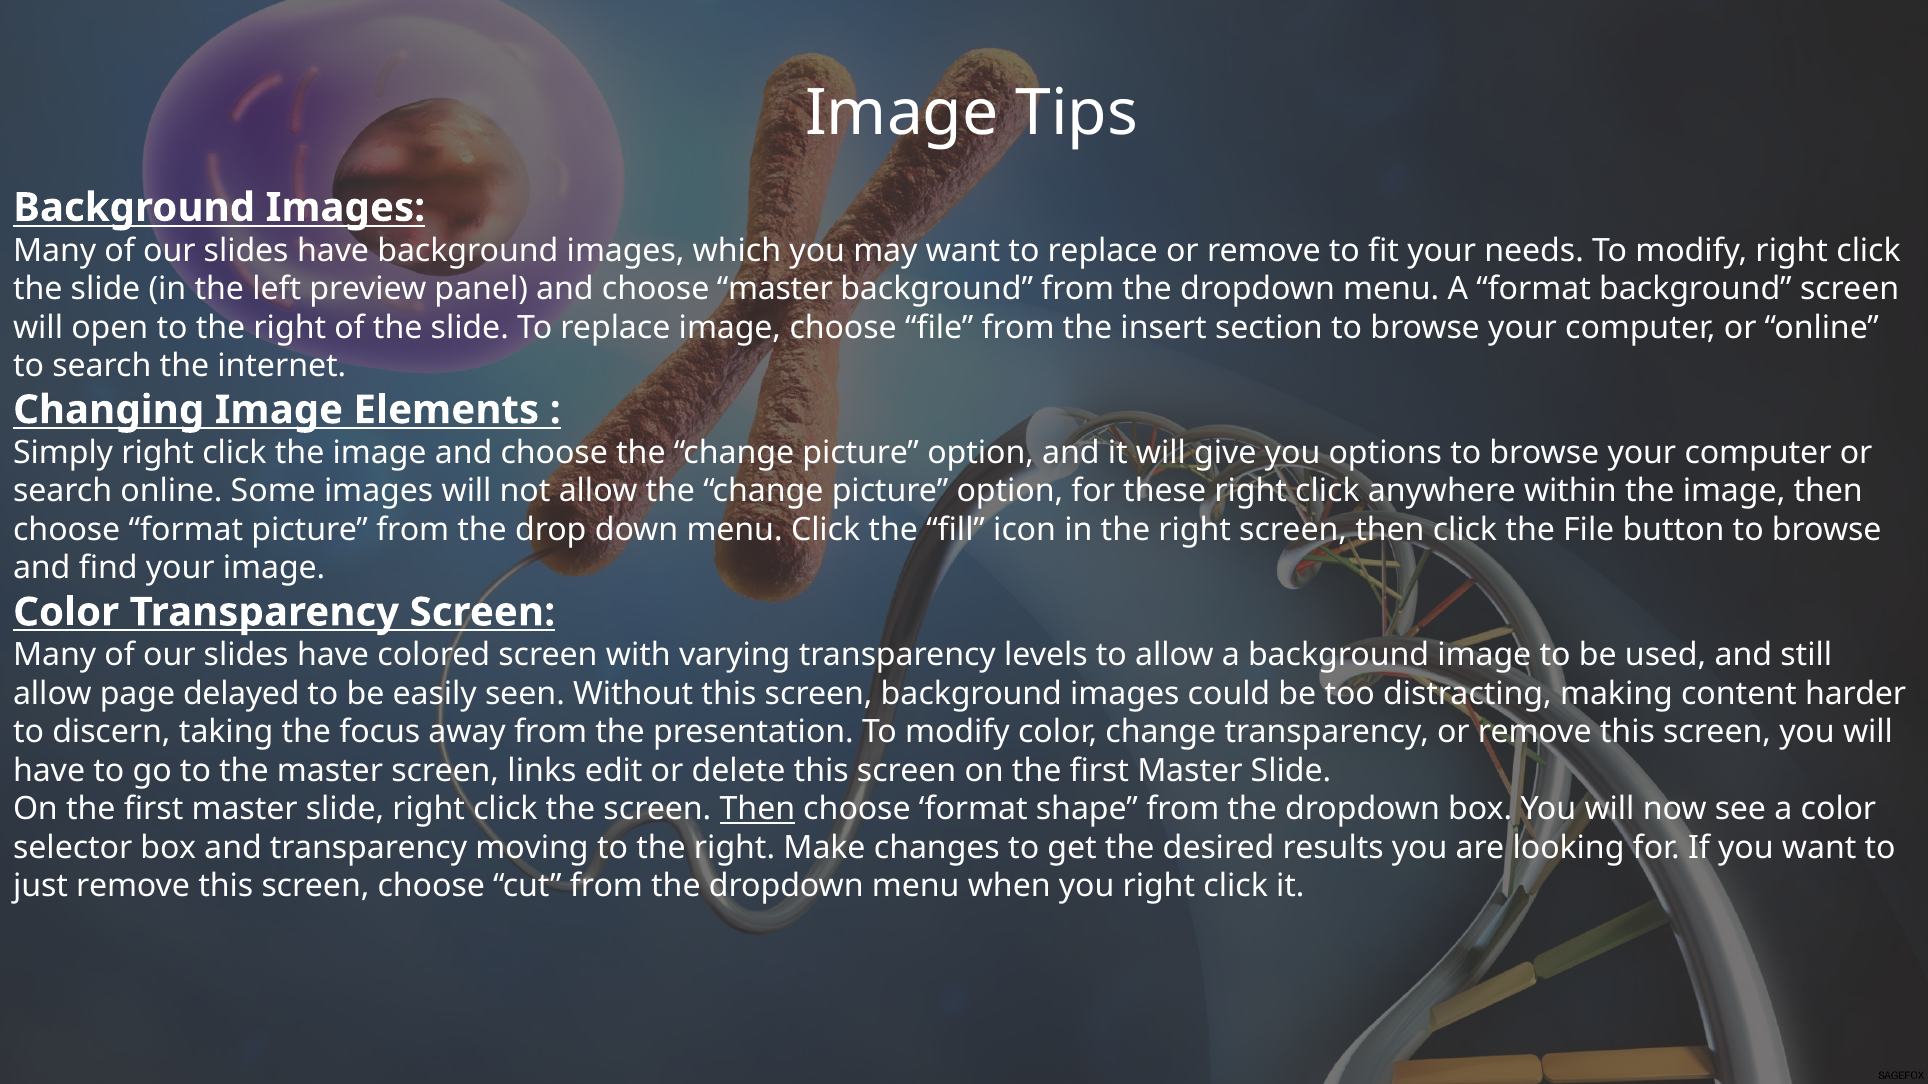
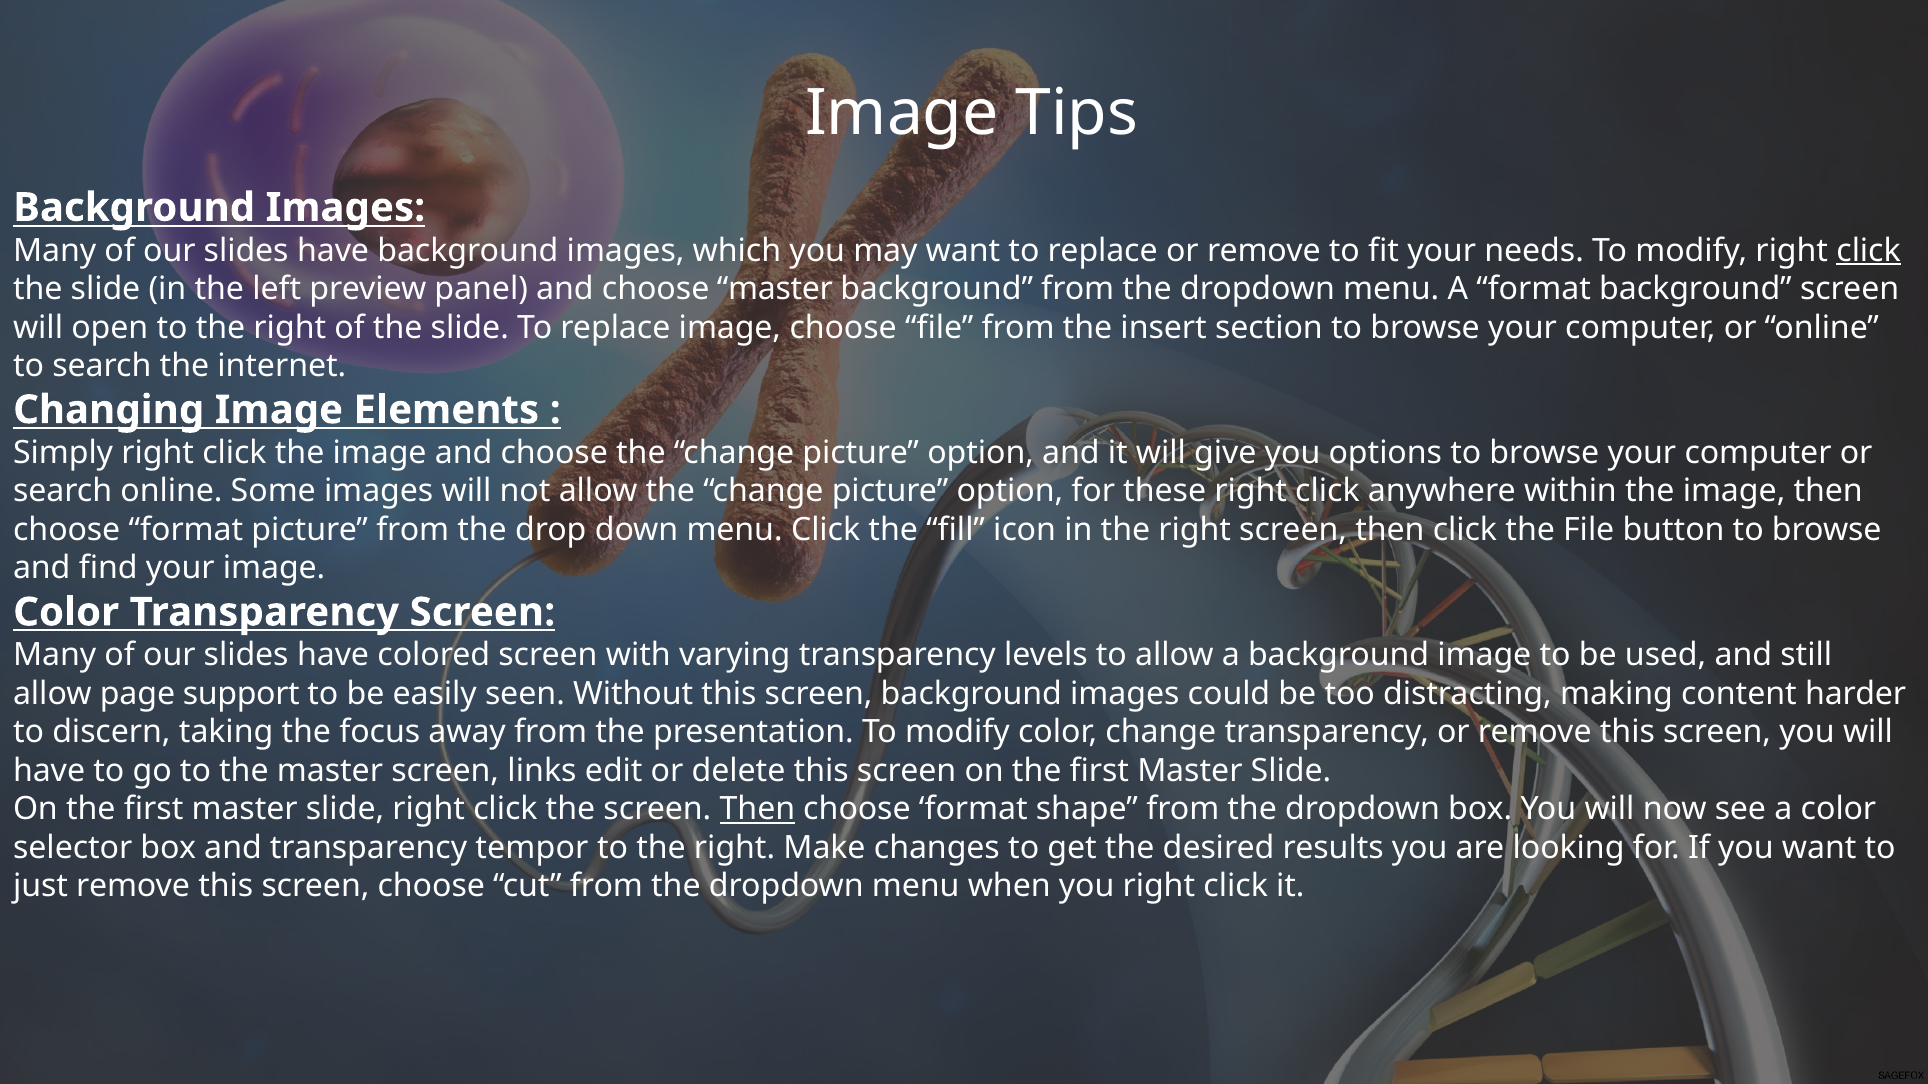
click underline: none -> present (1869, 251)
delayed: delayed -> support (241, 694)
moving: moving -> tempor (532, 848)
